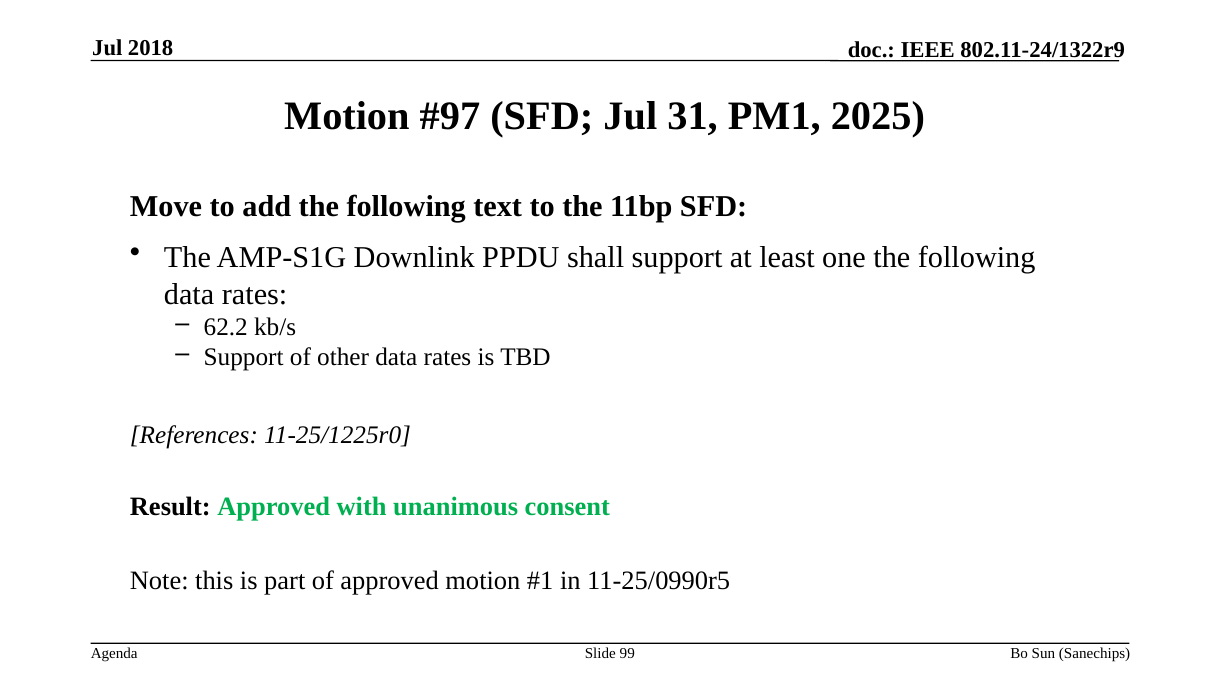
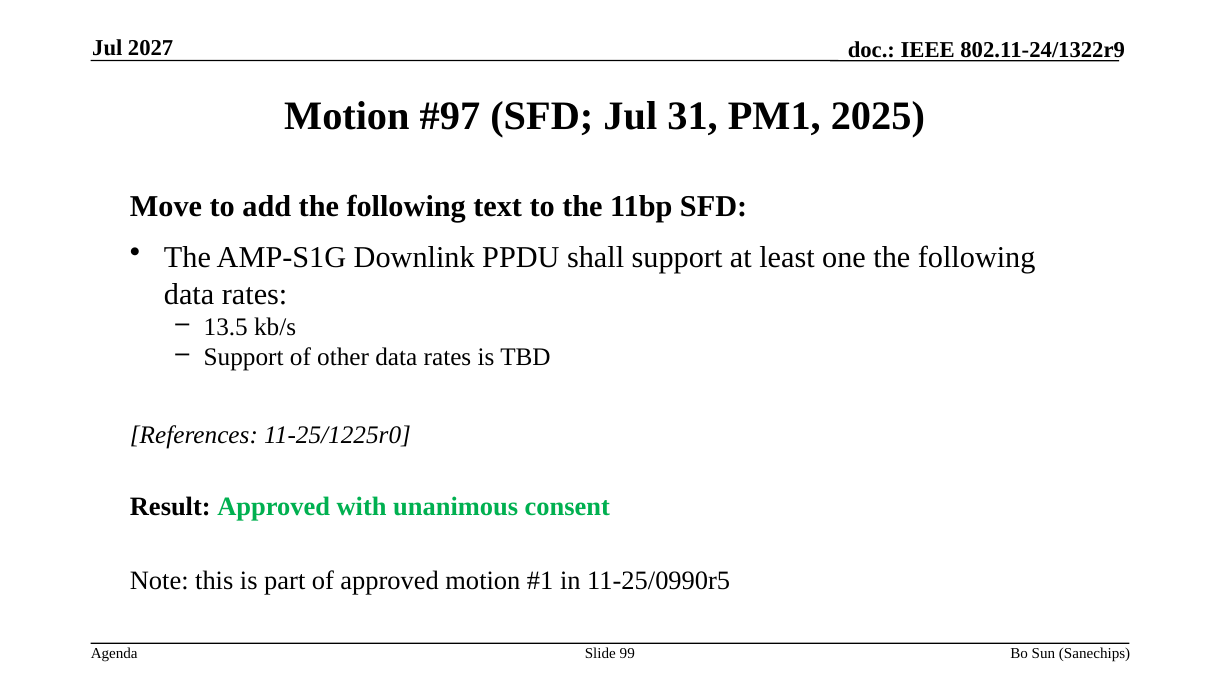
2018: 2018 -> 2027 (151, 48)
62.2: 62.2 -> 13.5 (226, 327)
